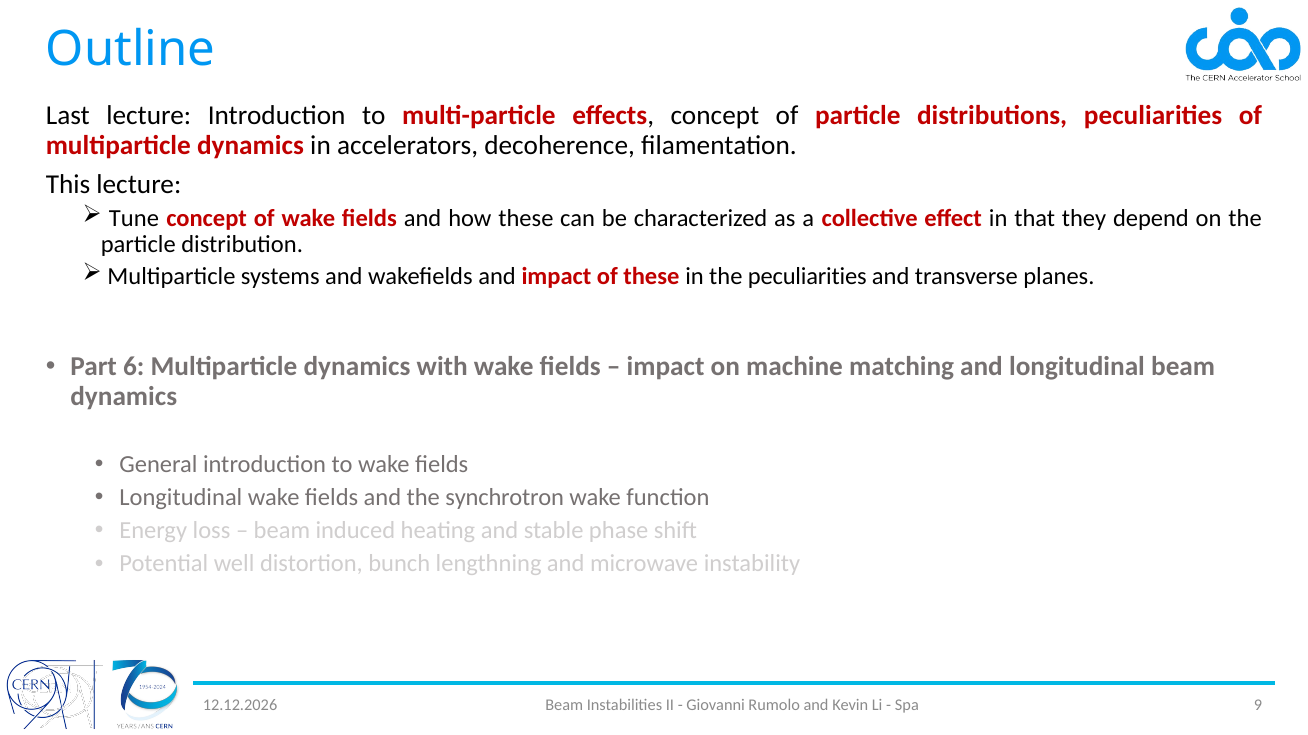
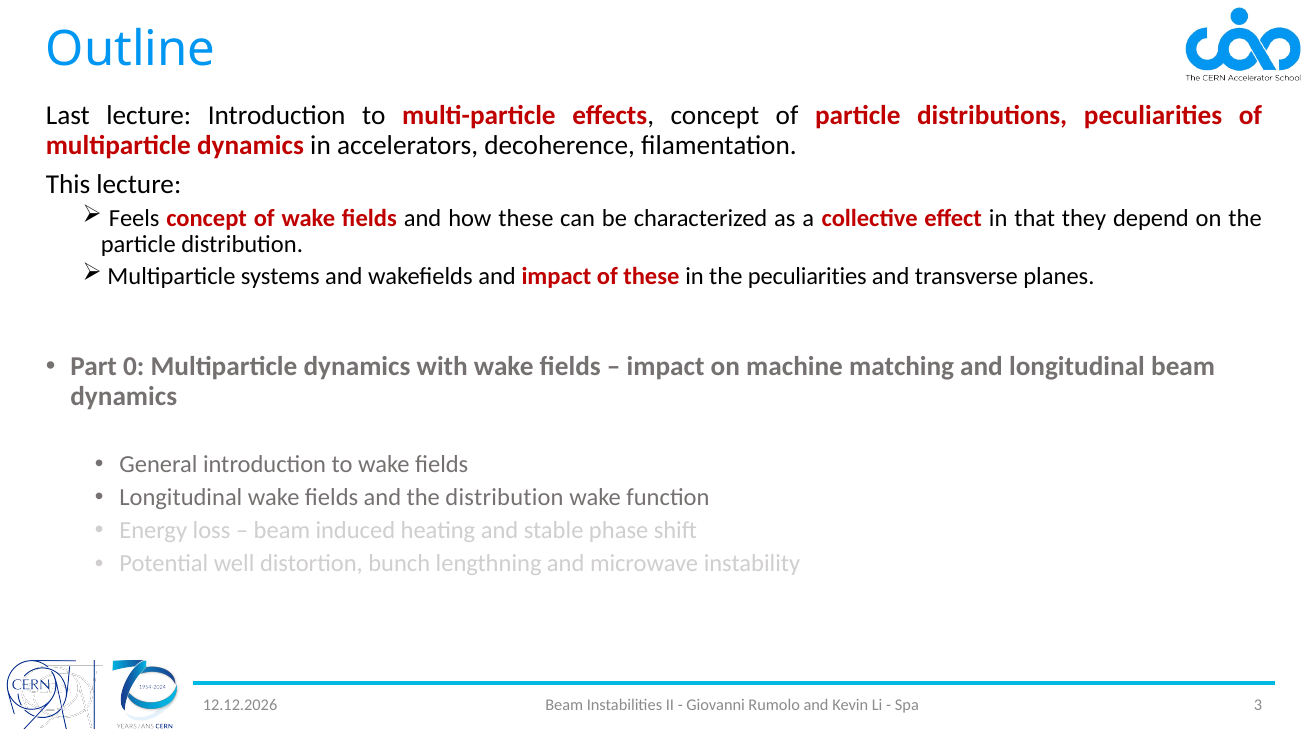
Tune: Tune -> Feels (134, 218)
6: 6 -> 0 (134, 367)
the synchrotron: synchrotron -> distribution (505, 498)
9: 9 -> 3 (1258, 706)
